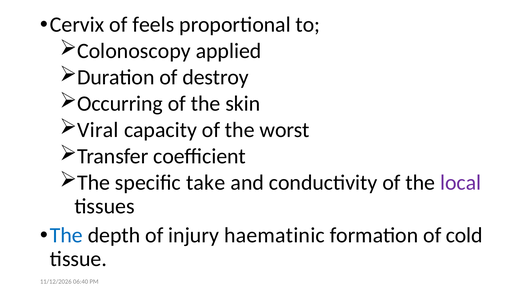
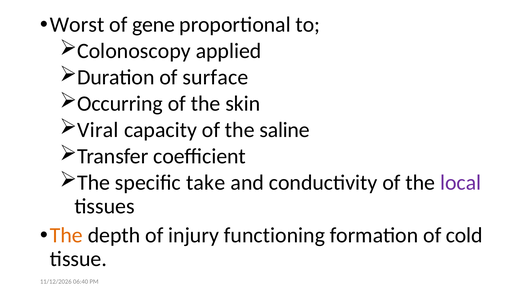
Cervix: Cervix -> Worst (77, 25)
feels: feels -> gene (153, 25)
destroy: destroy -> surface (215, 78)
worst: worst -> saline (285, 130)
The colour: blue -> orange (66, 236)
haematinic: haematinic -> functioning (275, 236)
